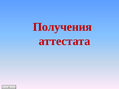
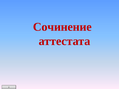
Получения: Получения -> Сочинение (62, 27)
